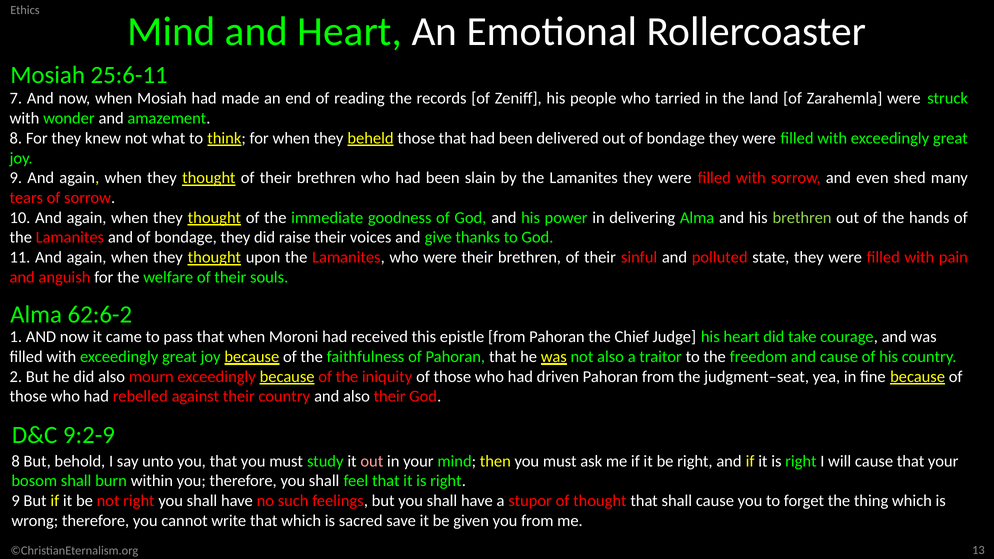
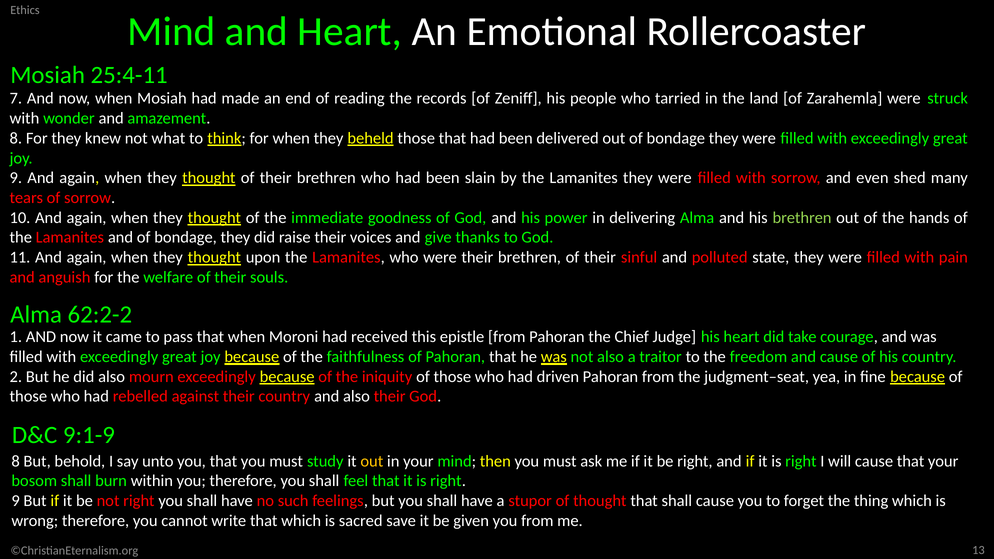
25:6-11: 25:6-11 -> 25:4-11 (129, 75)
62:6-2: 62:6-2 -> 62:2-2 (100, 315)
9:2-9: 9:2-9 -> 9:1-9 (89, 435)
out colour: pink -> yellow (372, 461)
